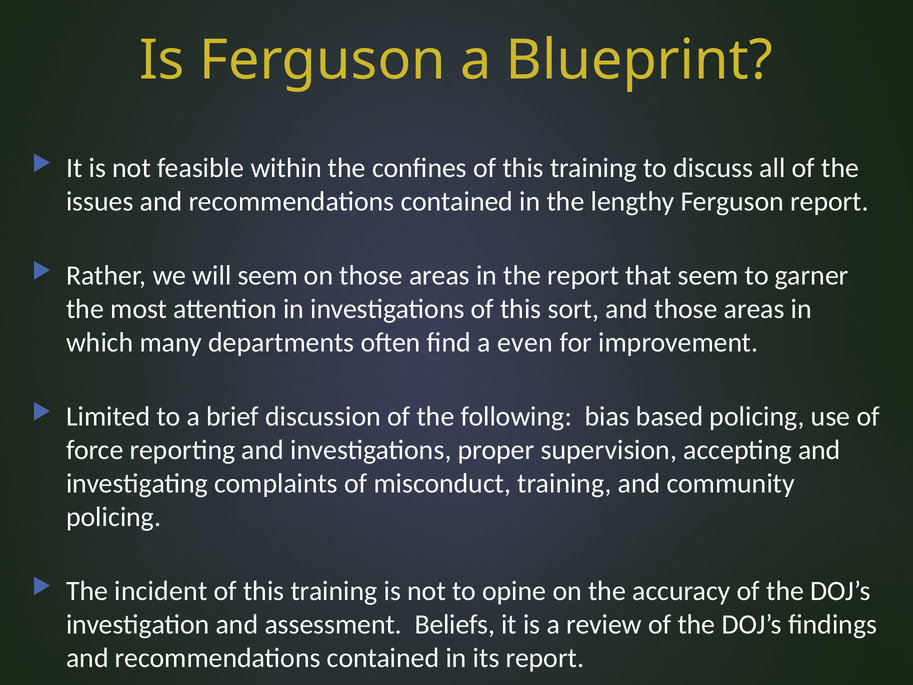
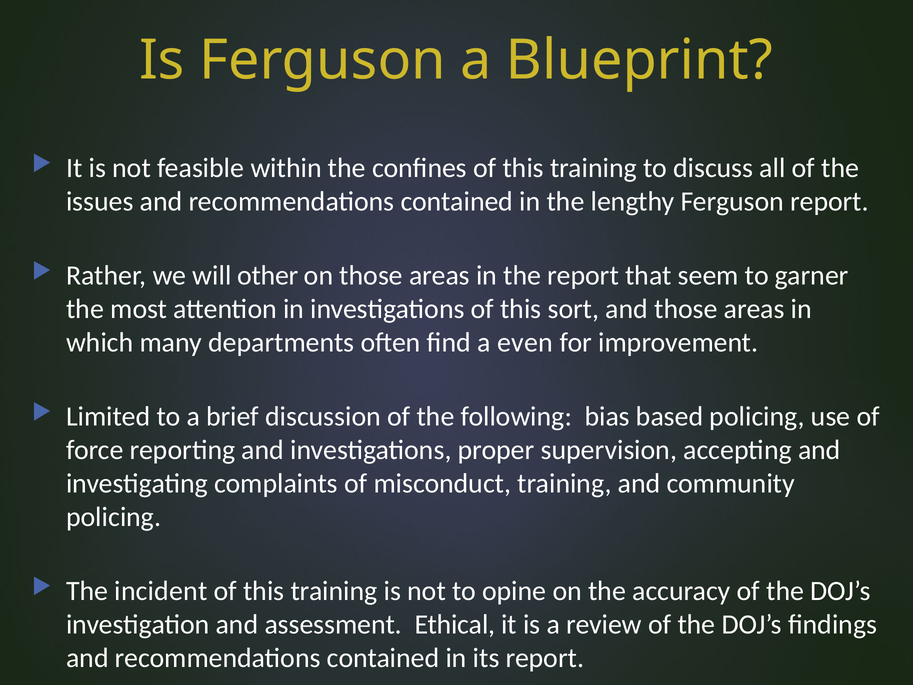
will seem: seem -> other (268, 275)
Beliefs: Beliefs -> Ethical (455, 624)
